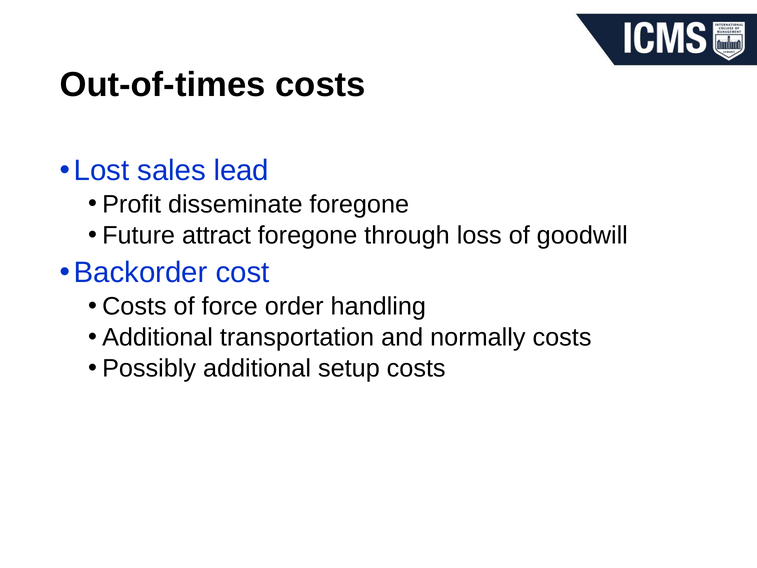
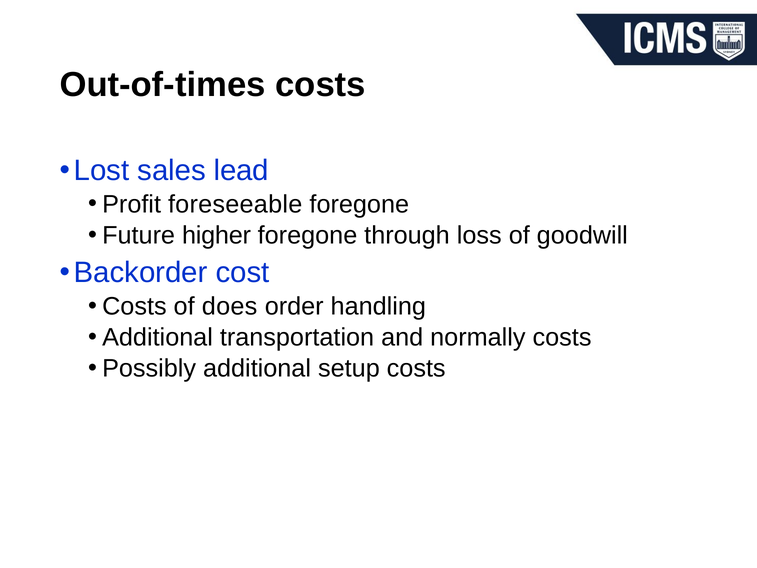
disseminate: disseminate -> foreseeable (235, 204)
attract: attract -> higher (217, 235)
force: force -> does (230, 306)
